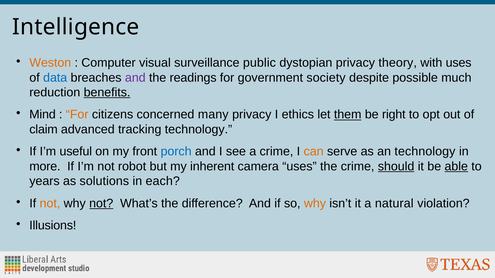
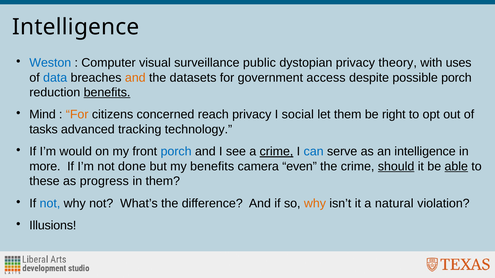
Weston colour: orange -> blue (50, 63)
and colour: purple -> orange (135, 78)
readings: readings -> datasets (193, 78)
society: society -> access (326, 78)
possible much: much -> porch (456, 78)
many: many -> reach (213, 115)
ethics: ethics -> social (298, 115)
them underline: present -> none (348, 115)
claim: claim -> tasks (44, 130)
useful: useful -> would (76, 152)
crime underline: none -> present (276, 152)
can colour: orange -> blue (314, 152)
an technology: technology -> intelligence (425, 152)
robot: robot -> done (132, 167)
my inherent: inherent -> benefits (212, 167)
camera uses: uses -> even (300, 167)
years: years -> these (45, 181)
solutions: solutions -> progress (104, 181)
in each: each -> them (163, 181)
not colour: orange -> blue (50, 204)
not underline: present -> none (101, 204)
